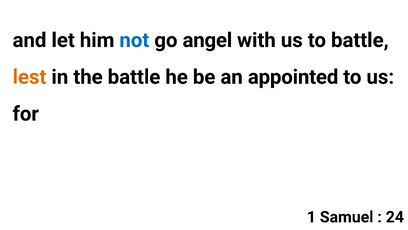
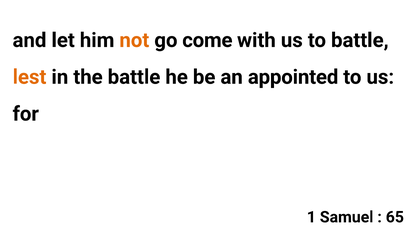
not colour: blue -> orange (134, 40)
angel: angel -> come (207, 40)
24: 24 -> 65 (395, 217)
